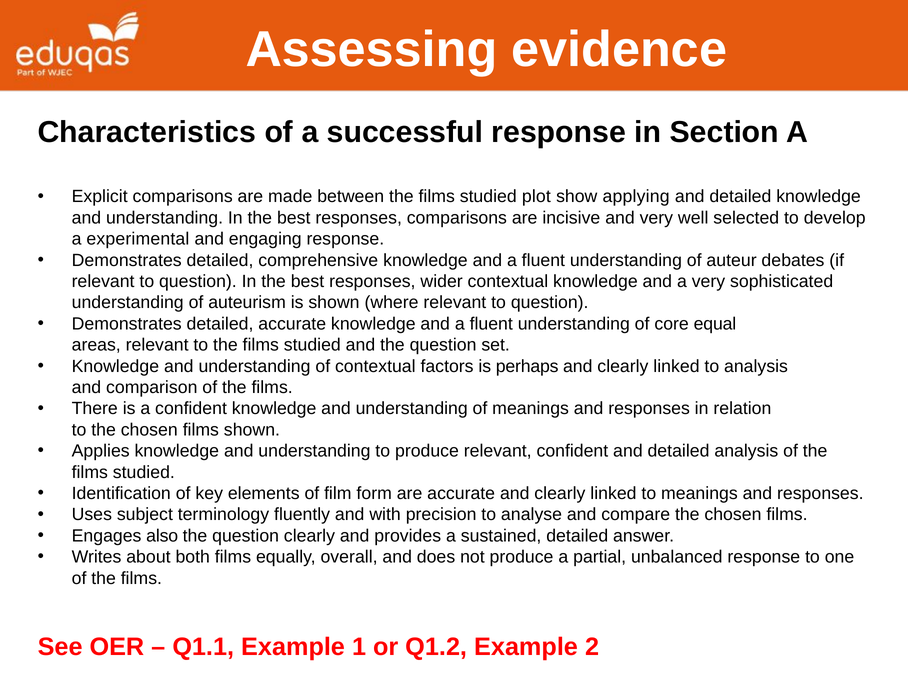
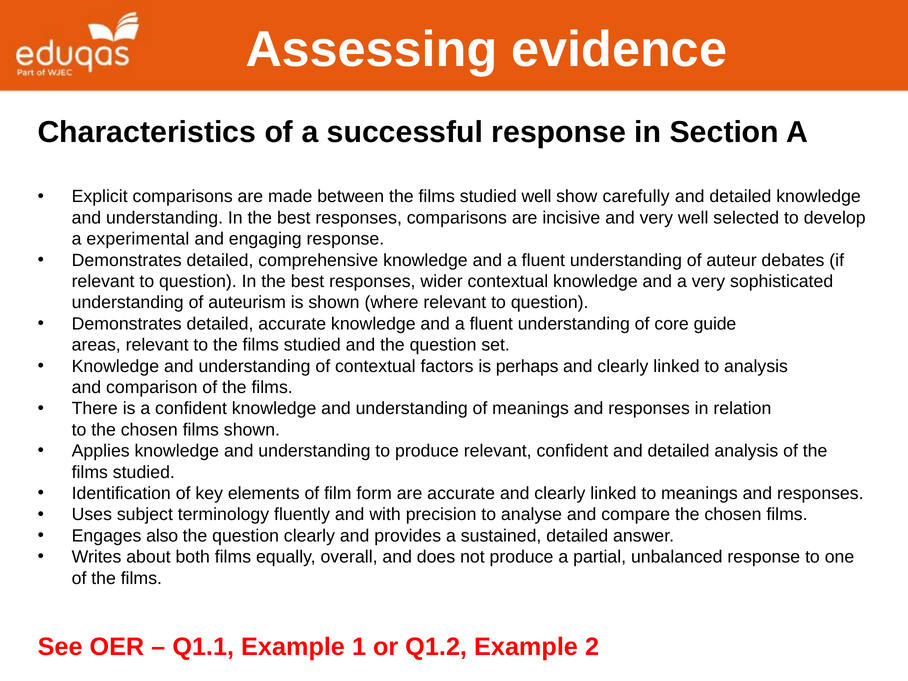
studied plot: plot -> well (537, 197)
applying: applying -> carefully (636, 197)
equal: equal -> guide (715, 324)
